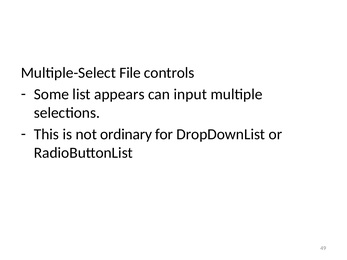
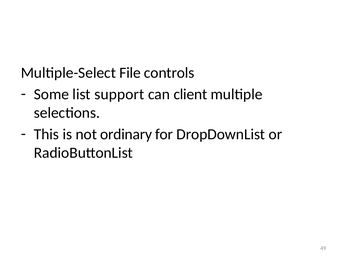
appears: appears -> support (119, 94)
input: input -> client (190, 94)
